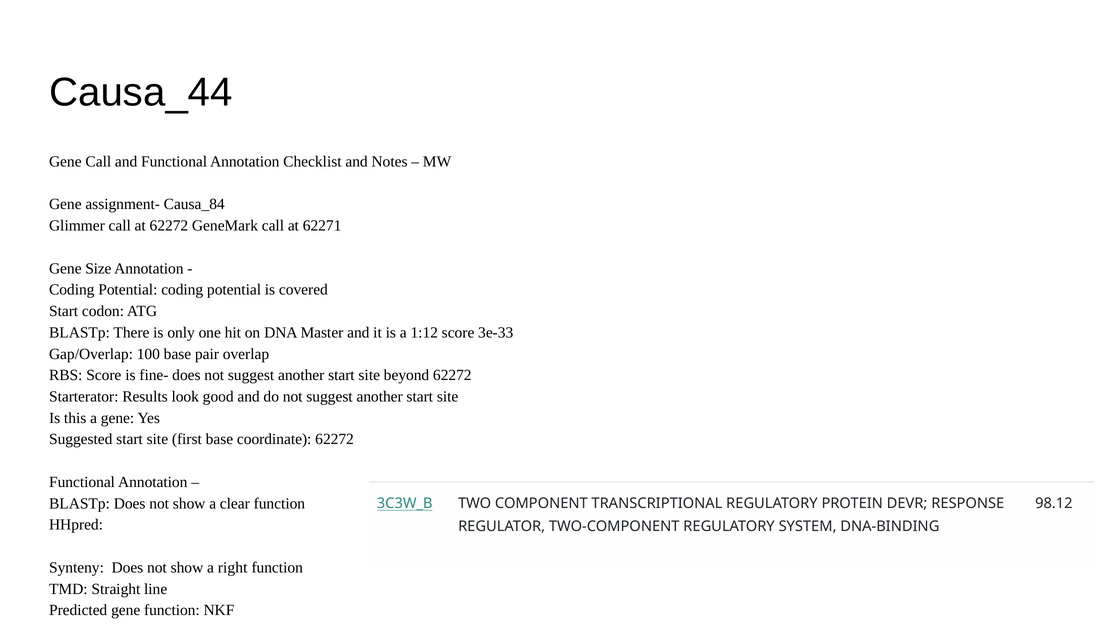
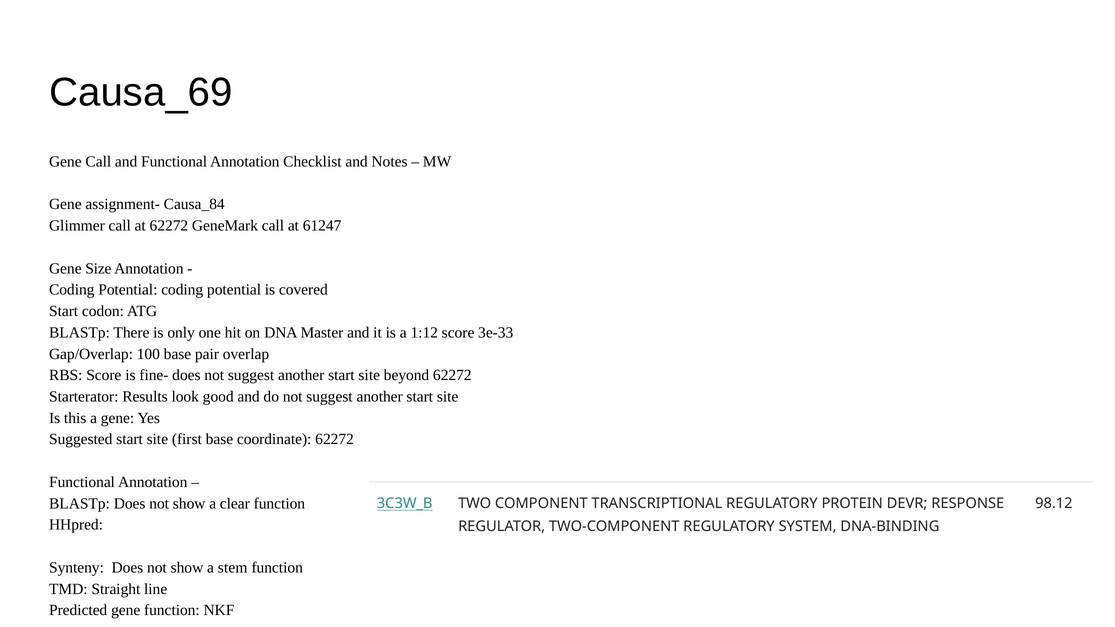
Causa_44: Causa_44 -> Causa_69 (141, 92)
62271: 62271 -> 61247 (322, 226)
right: right -> stem (233, 568)
